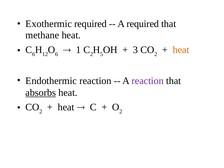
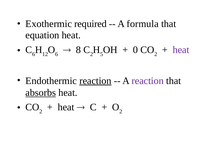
A required: required -> formula (143, 24)
methane: methane -> equation (42, 35)
1: 1 -> 8 (78, 50)
3: 3 -> 0 (135, 50)
heat colour: orange -> purple (181, 50)
reaction underline: none -> present (95, 81)
